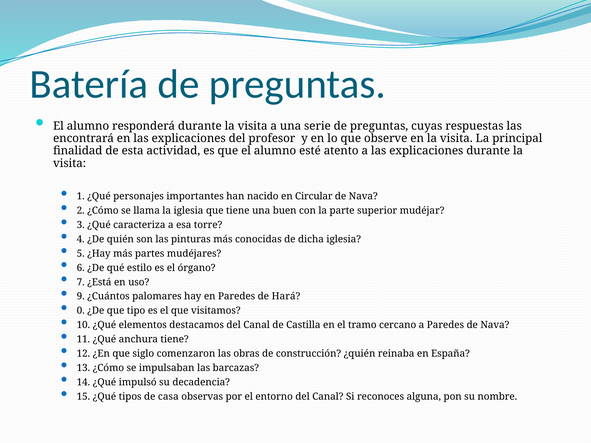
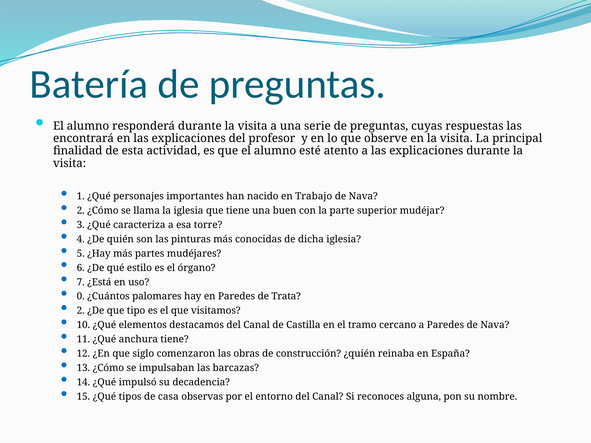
Circular: Circular -> Trabajo (314, 196)
9: 9 -> 0 (81, 297)
Hará: Hará -> Trata (286, 297)
0: 0 -> 2 (81, 311)
